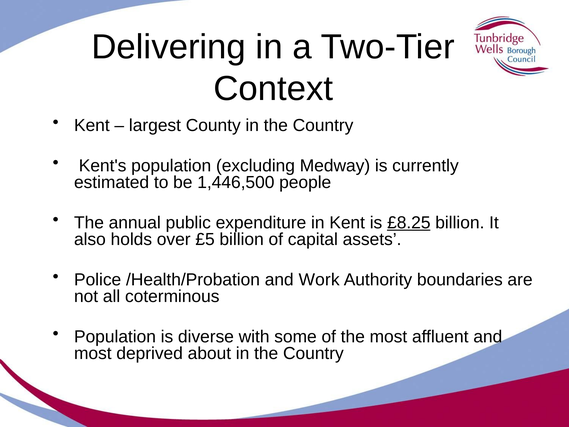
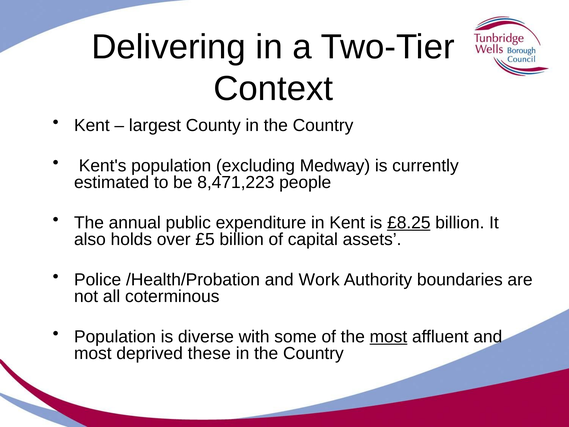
1,446,500: 1,446,500 -> 8,471,223 (236, 182)
most underline: none -> present (388, 337)
about: about -> these (209, 353)
